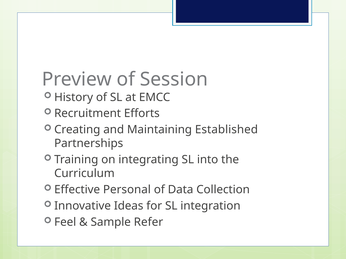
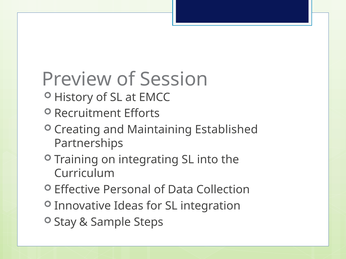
Feel: Feel -> Stay (65, 222)
Refer: Refer -> Steps (149, 222)
